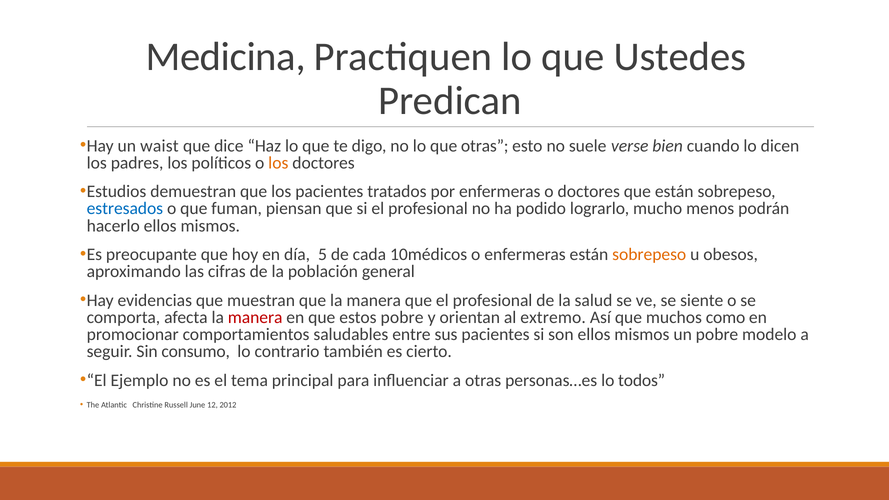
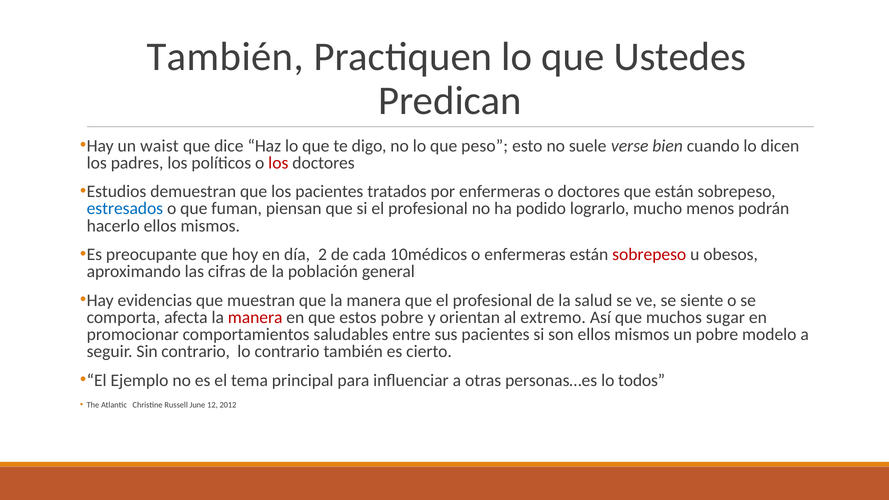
Medicina: Medicina -> También (225, 57)
que otras: otras -> peso (485, 146)
los colour: orange -> red (278, 163)
5: 5 -> 2 (322, 254)
sobrepeso colour: orange -> red (649, 254)
como: como -> sugar (725, 317)
Sin consumo: consumo -> contrario (196, 352)
